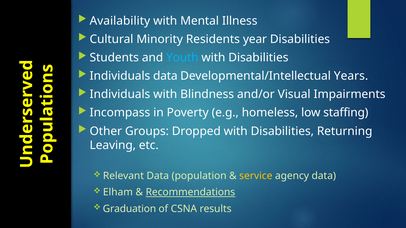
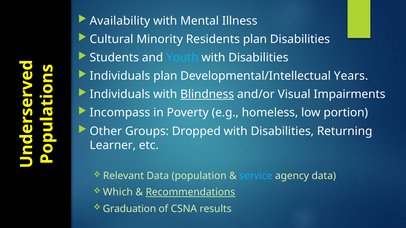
Residents year: year -> plan (255, 39)
Individuals data: data -> plan (165, 76)
Blindness underline: none -> present (207, 95)
staffing: staffing -> portion (346, 113)
Leaving: Leaving -> Learner (113, 146)
service colour: yellow -> light blue (256, 176)
Elham: Elham -> Which (118, 193)
